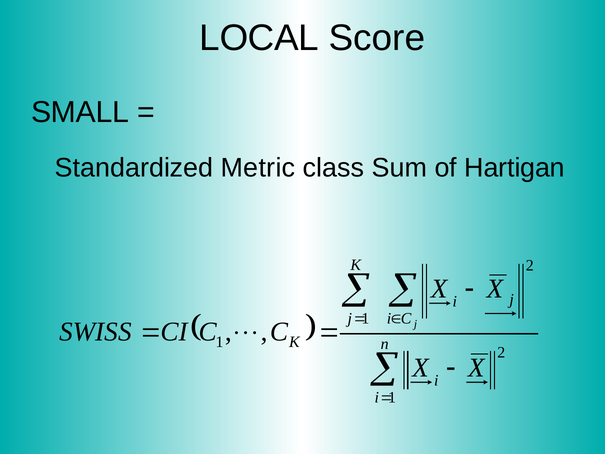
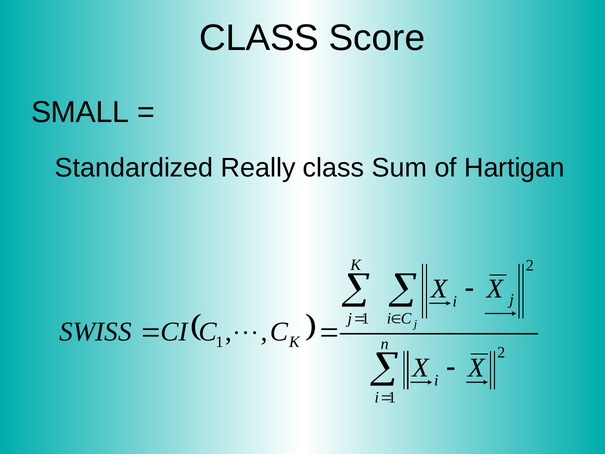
LOCAL: LOCAL -> CLASS (259, 38)
Metric: Metric -> Really (258, 168)
